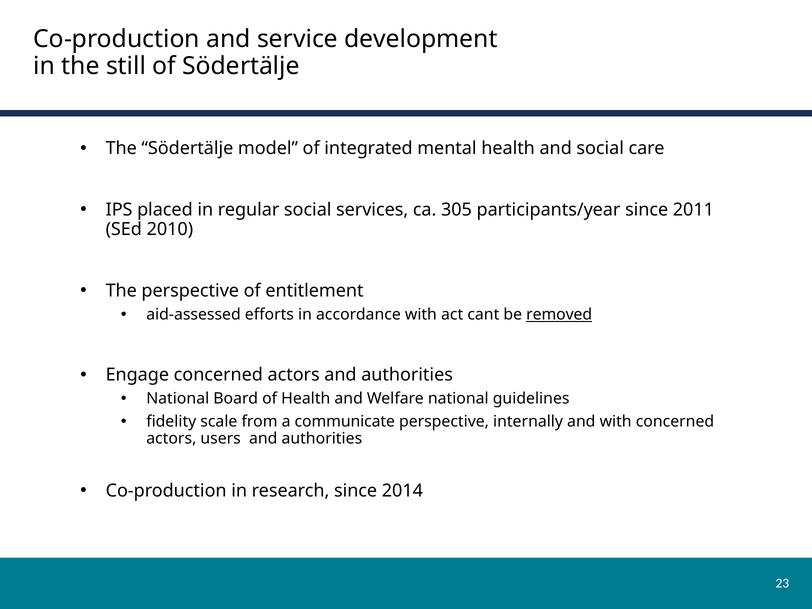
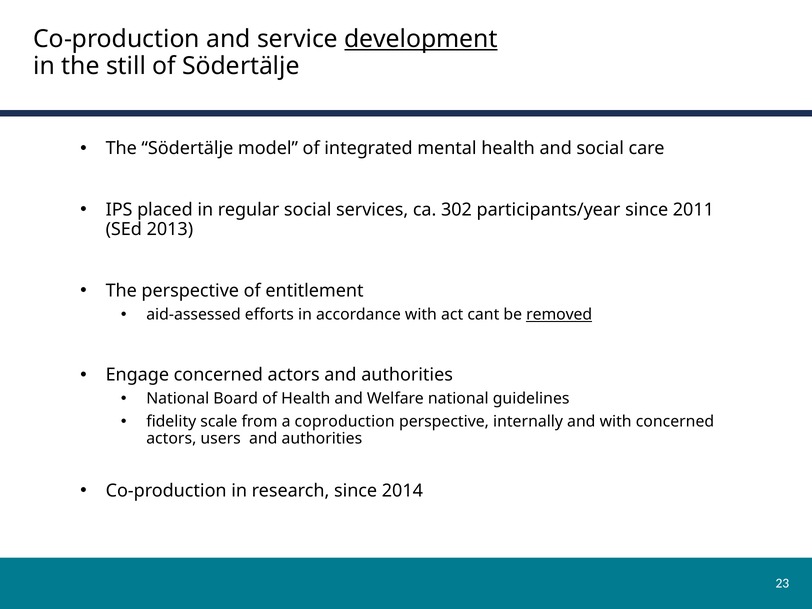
development underline: none -> present (421, 39)
305: 305 -> 302 (456, 210)
2010: 2010 -> 2013 (170, 229)
communicate: communicate -> coproduction (345, 421)
